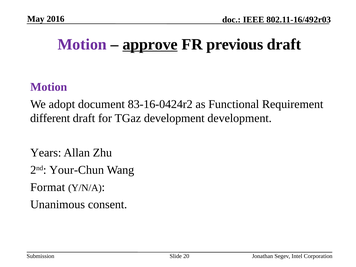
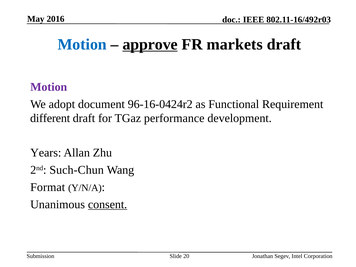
Motion colour: purple -> blue (82, 44)
previous: previous -> markets (235, 44)
83-16-0424r2: 83-16-0424r2 -> 96-16-0424r2 (160, 104)
TGaz development: development -> performance (174, 118)
Your-Chun: Your-Chun -> Such-Chun (77, 170)
consent underline: none -> present (108, 204)
